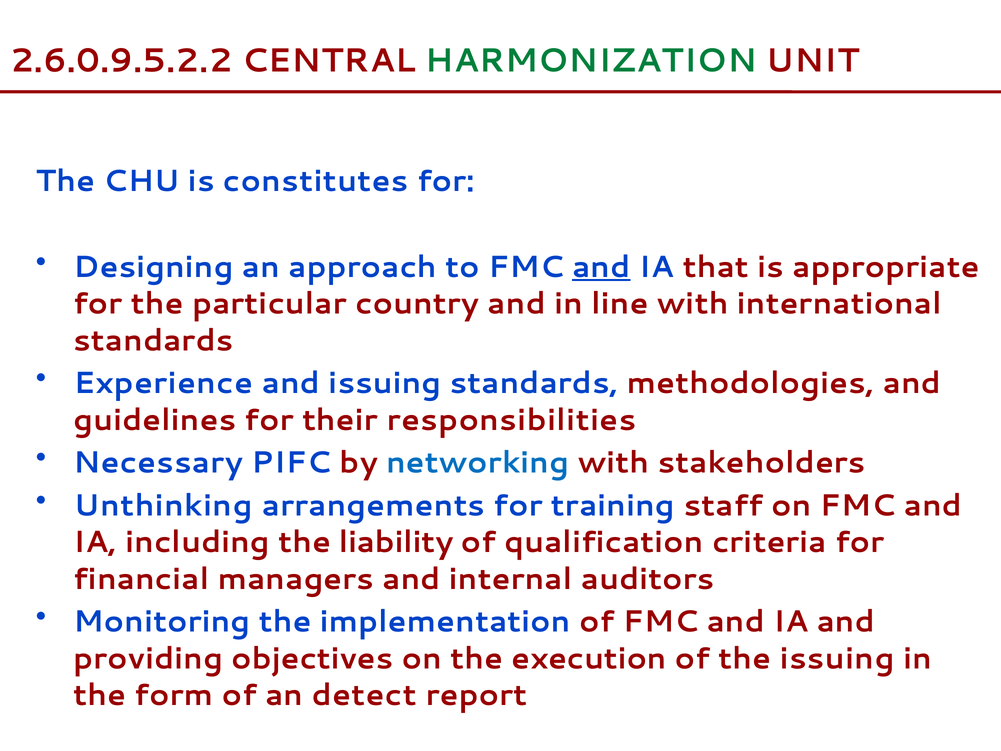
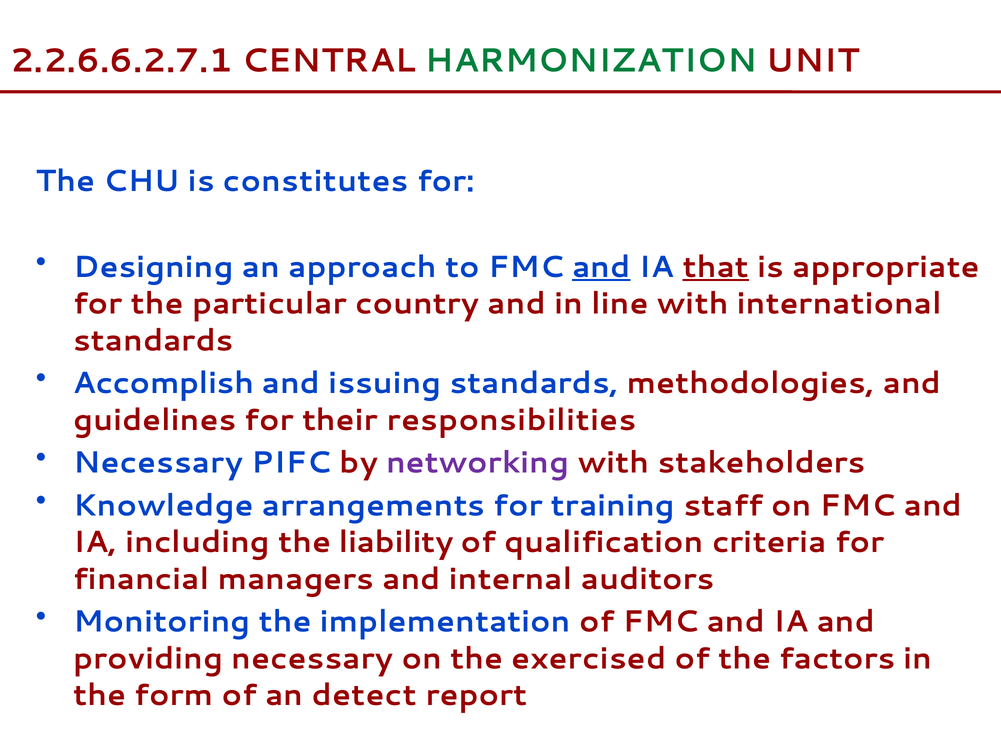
2.6.0.9.5.2.2: 2.6.0.9.5.2.2 -> 2.2.6.6.2.7.1 (121, 61)
that underline: none -> present (716, 267)
Experience: Experience -> Accomplish (164, 383)
networking colour: blue -> purple (478, 463)
Unthinking: Unthinking -> Knowledge (163, 505)
providing objectives: objectives -> necessary (312, 658)
execution: execution -> exercised (589, 658)
the issuing: issuing -> factors (837, 658)
